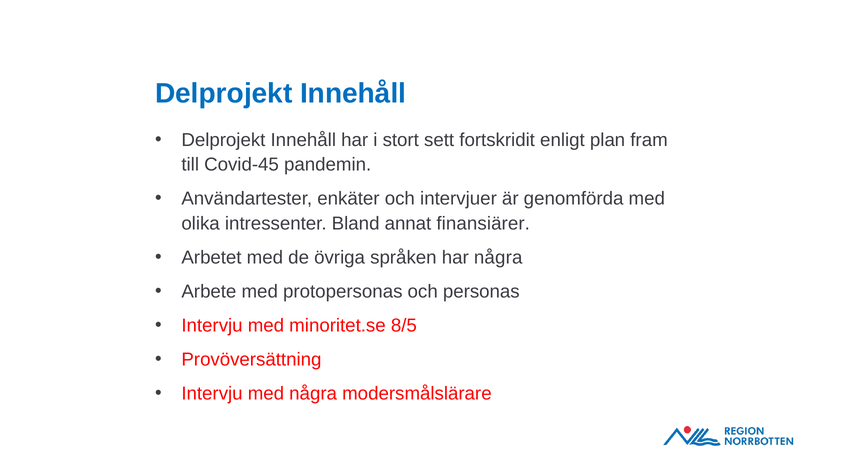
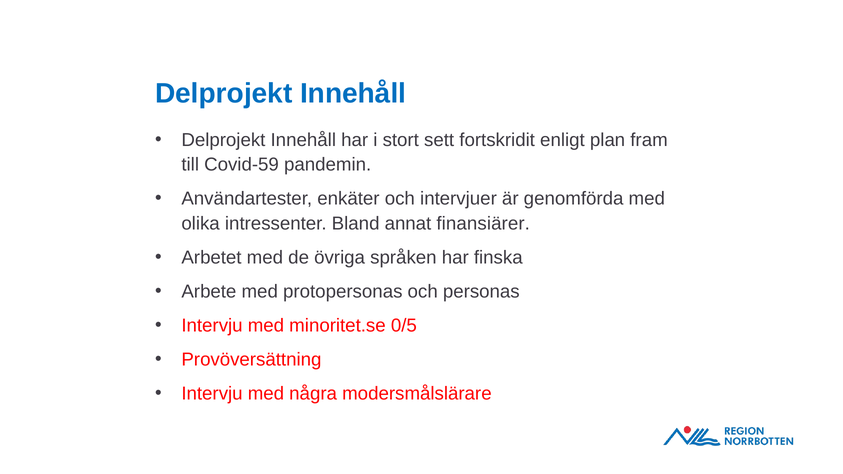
Covid-45: Covid-45 -> Covid-59 (242, 165)
har några: några -> finska (498, 258)
8/5: 8/5 -> 0/5 (404, 326)
